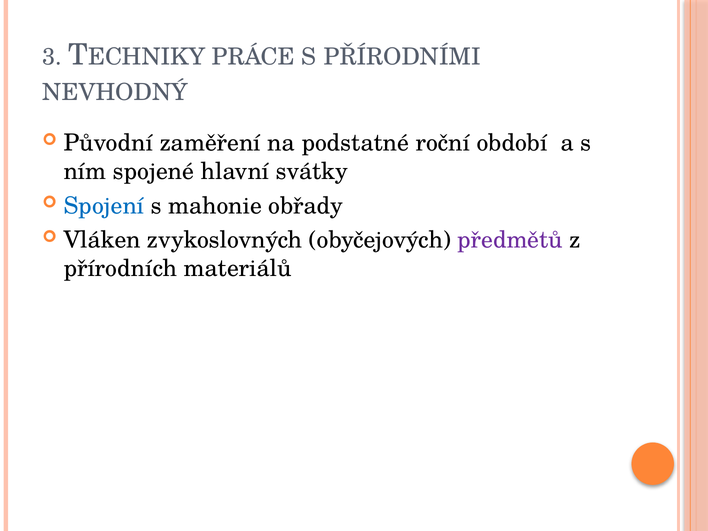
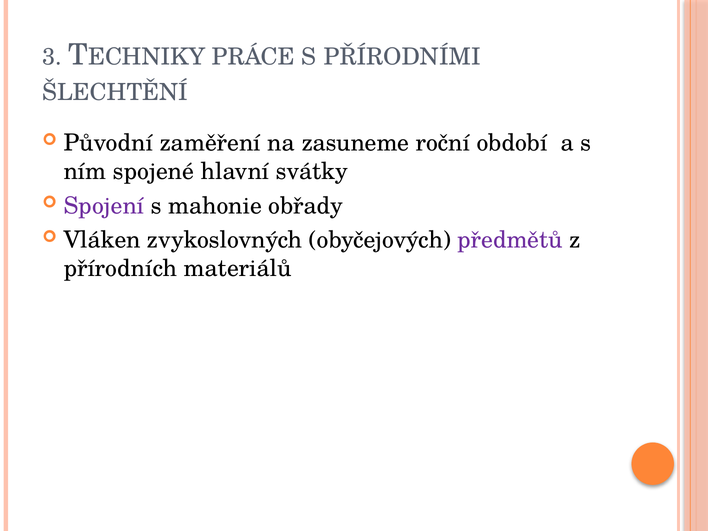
NEVHODNÝ: NEVHODNÝ -> ŠLECHTĚNÍ (115, 93)
podstatné: podstatné -> zasuneme (355, 143)
Spojení colour: blue -> purple (104, 206)
